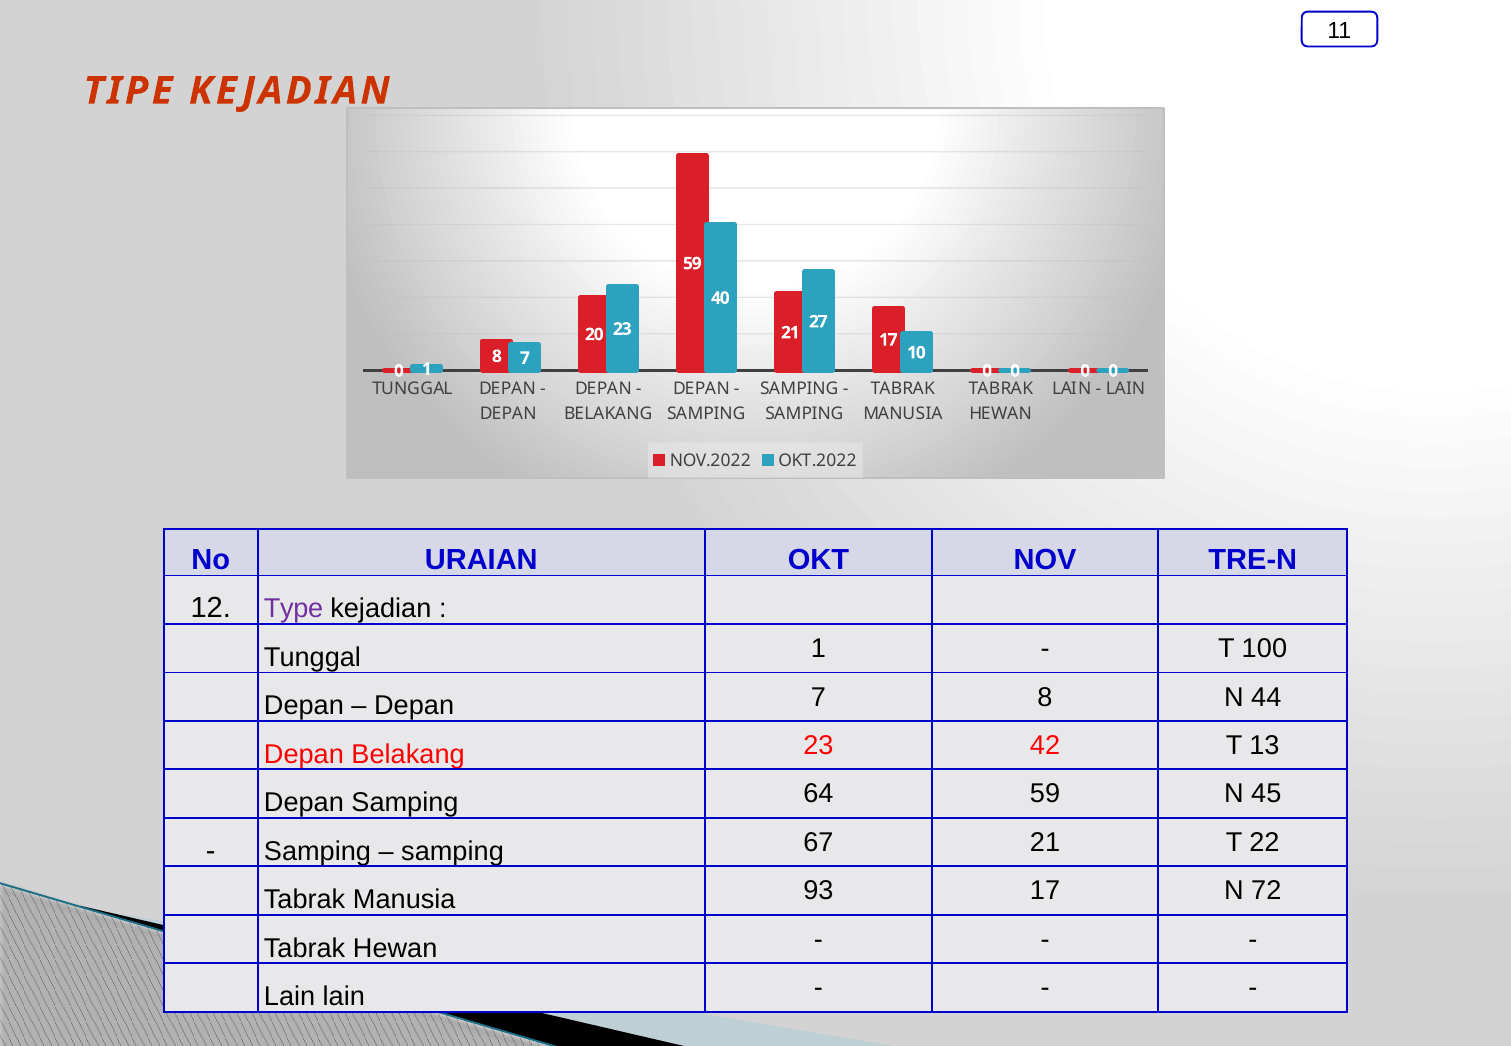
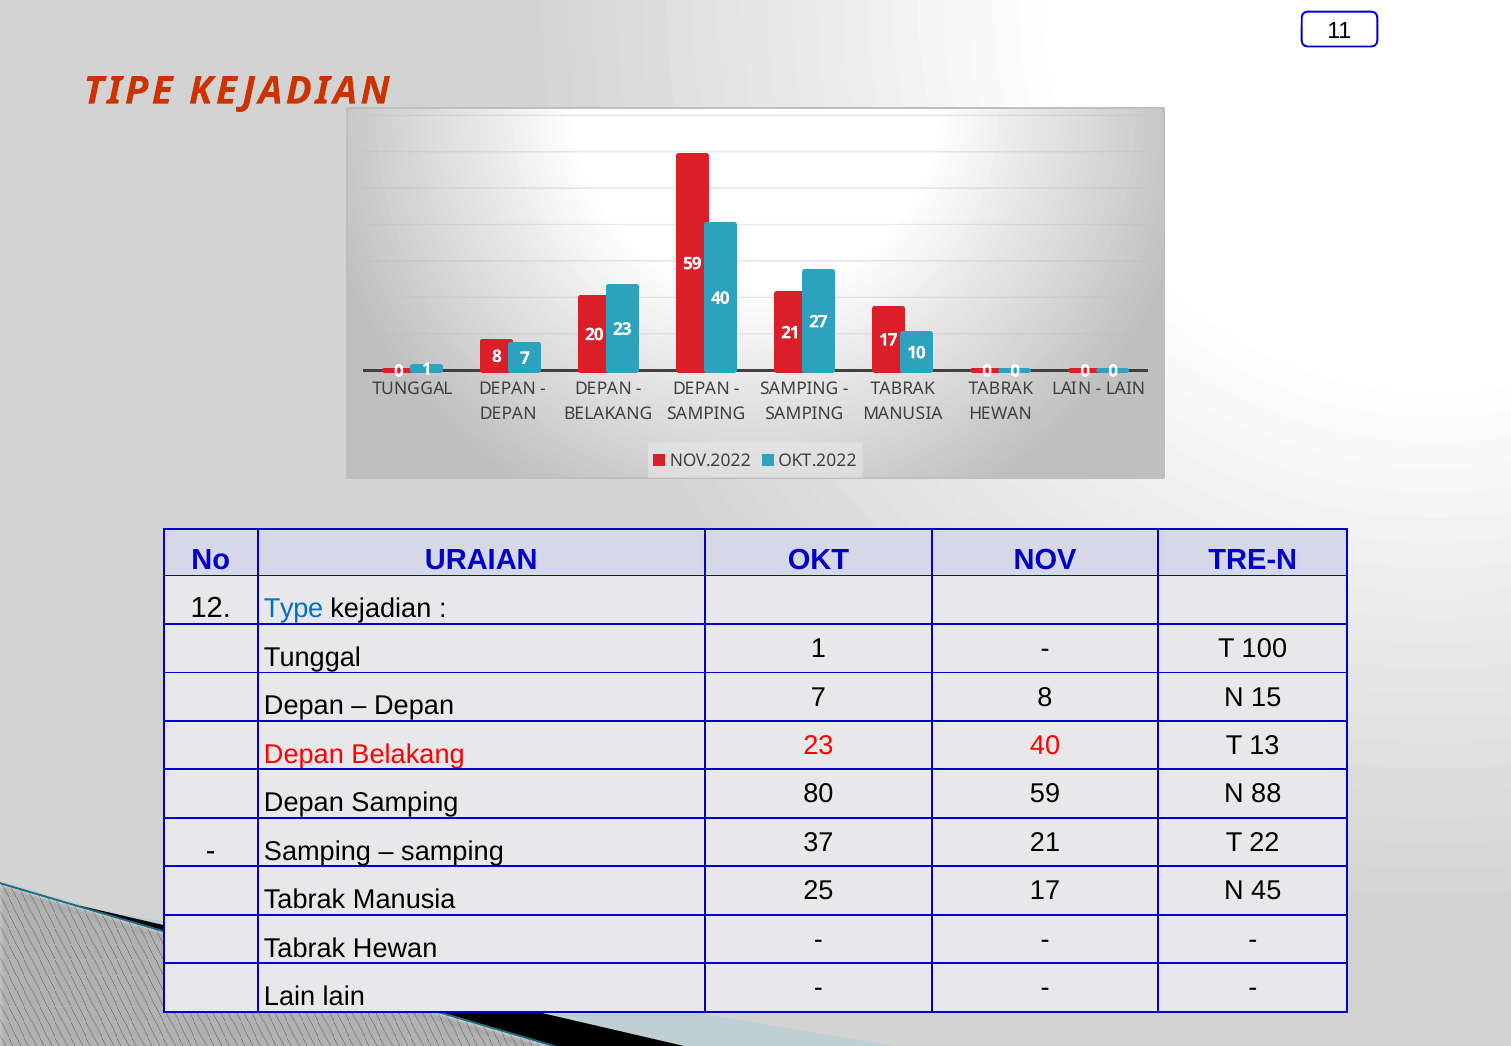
Type colour: purple -> blue (293, 609)
44: 44 -> 15 (1266, 697)
Belakang 23 42: 42 -> 40 (1045, 746)
64: 64 -> 80 (818, 794)
45: 45 -> 88 (1266, 794)
67: 67 -> 37 (818, 843)
93: 93 -> 25 (818, 891)
72: 72 -> 45 (1266, 891)
